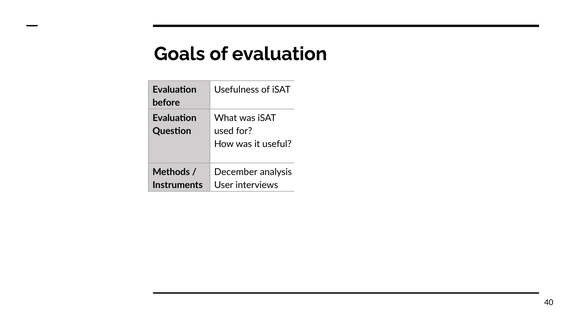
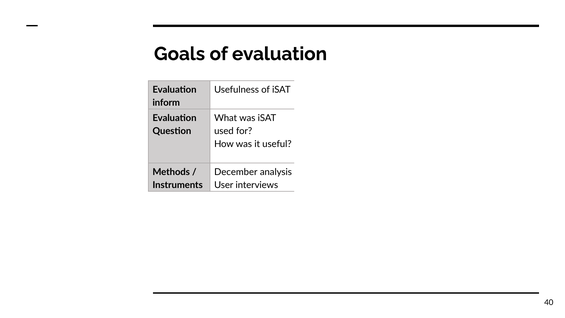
before: before -> inform (166, 103)
